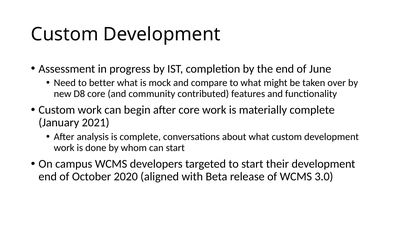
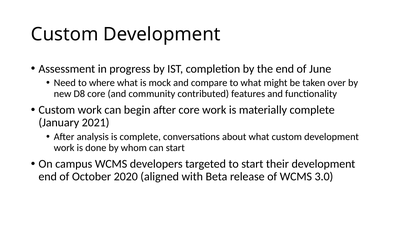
better: better -> where (102, 83)
